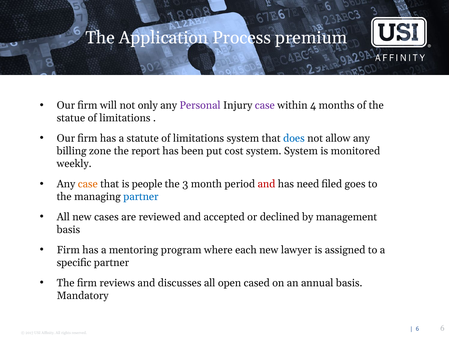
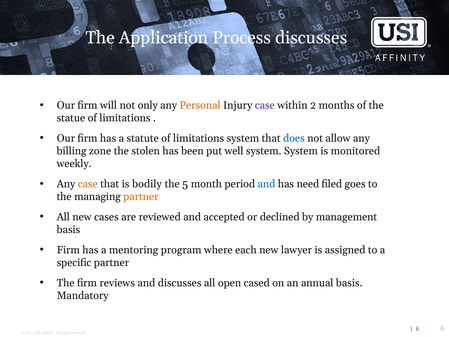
Process premium: premium -> discusses (311, 38)
Personal colour: purple -> orange (200, 105)
4: 4 -> 2 (313, 105)
report: report -> stolen (146, 151)
cost: cost -> well (234, 151)
people: people -> bodily (147, 184)
3: 3 -> 5 (185, 184)
and colour: red -> blue (266, 184)
partner colour: blue -> orange (141, 197)
